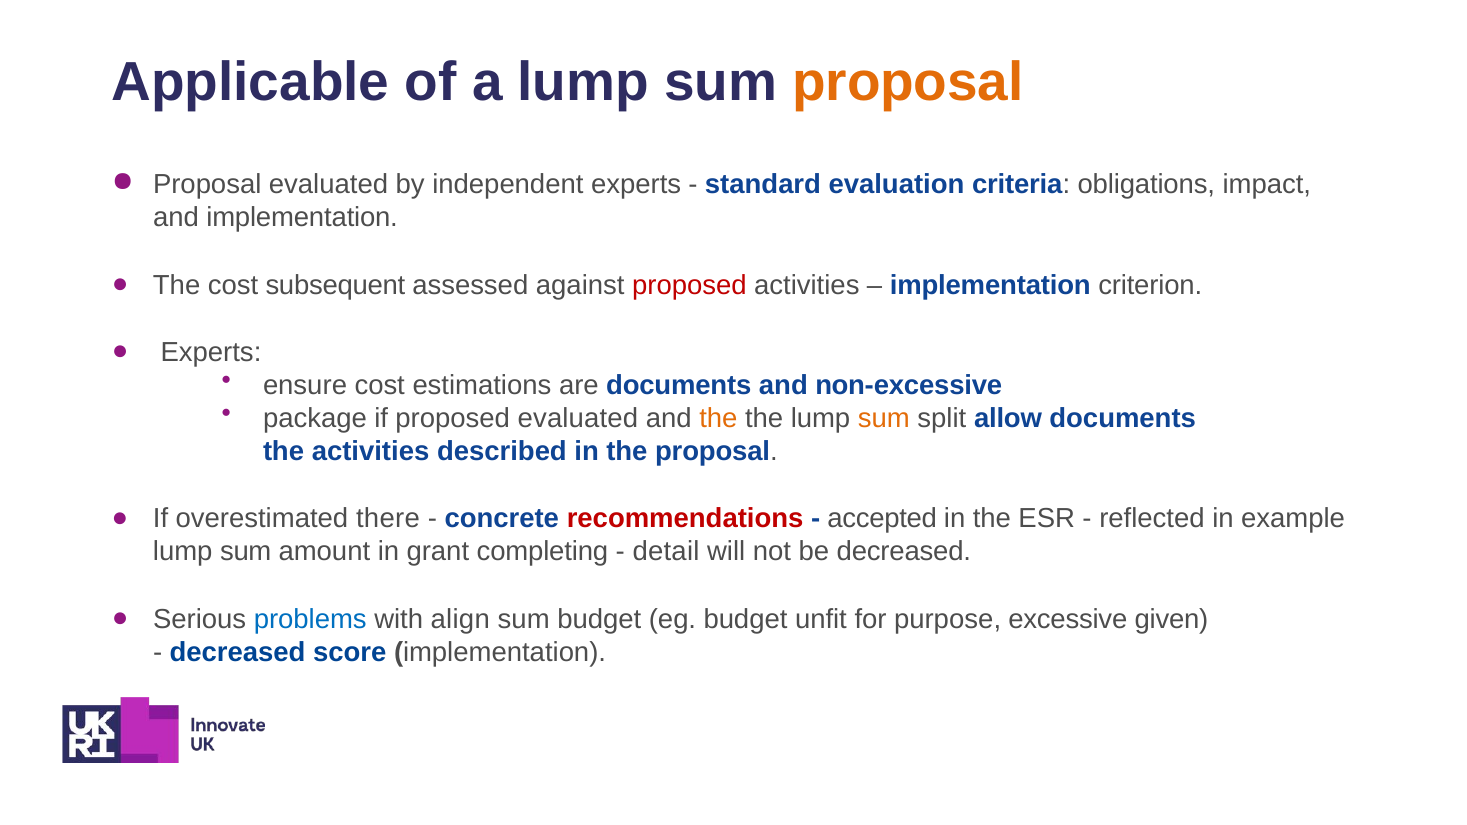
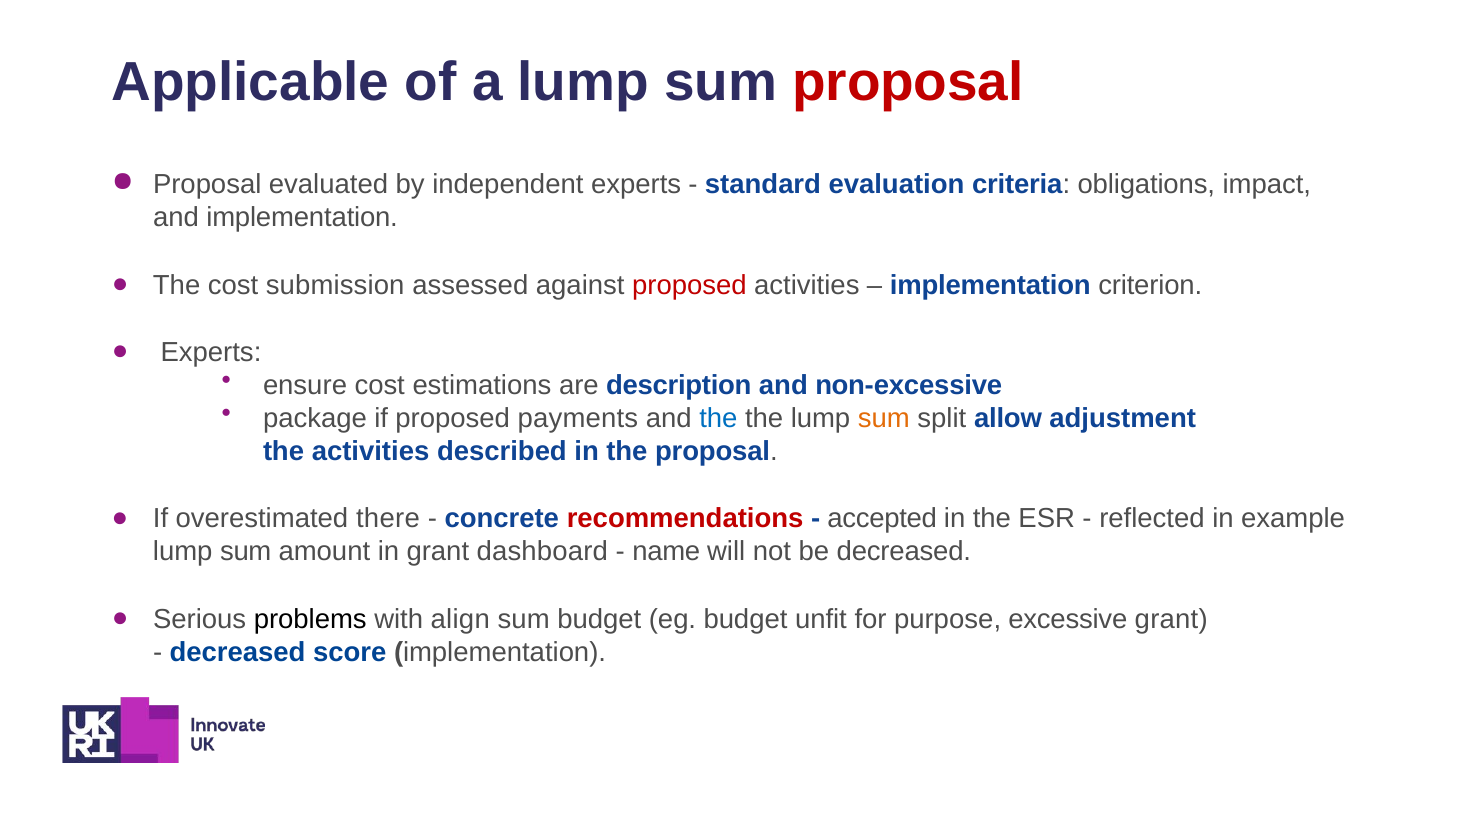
proposal colour: orange -> red (908, 83)
subsequent: subsequent -> submission (335, 285)
are documents: documents -> description (679, 385)
proposed evaluated: evaluated -> payments (578, 418)
the colour: orange -> blue (718, 418)
allow documents: documents -> adjustment (1123, 418)
completing: completing -> dashboard (542, 552)
detail: detail -> name (666, 552)
problems colour: blue -> black (310, 619)
excessive given: given -> grant (1171, 619)
